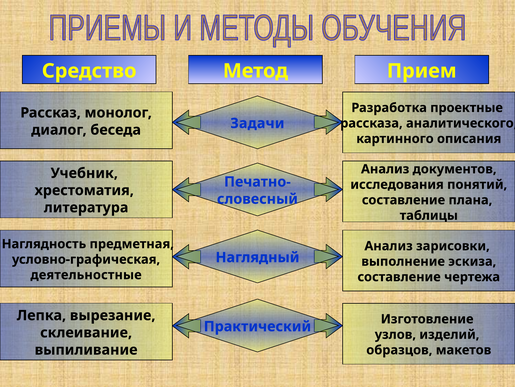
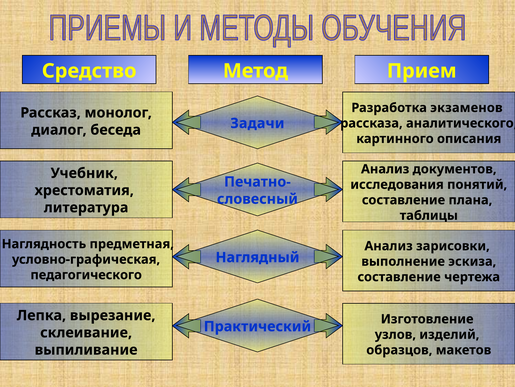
проектные: проектные -> экзаменов (466, 108)
деятельностные: деятельностные -> педагогического (86, 274)
